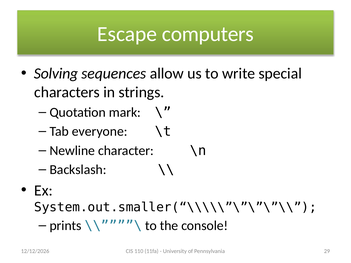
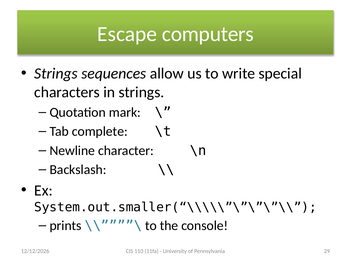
Solving: Solving -> Strings (56, 74)
everyone: everyone -> complete (100, 132)
